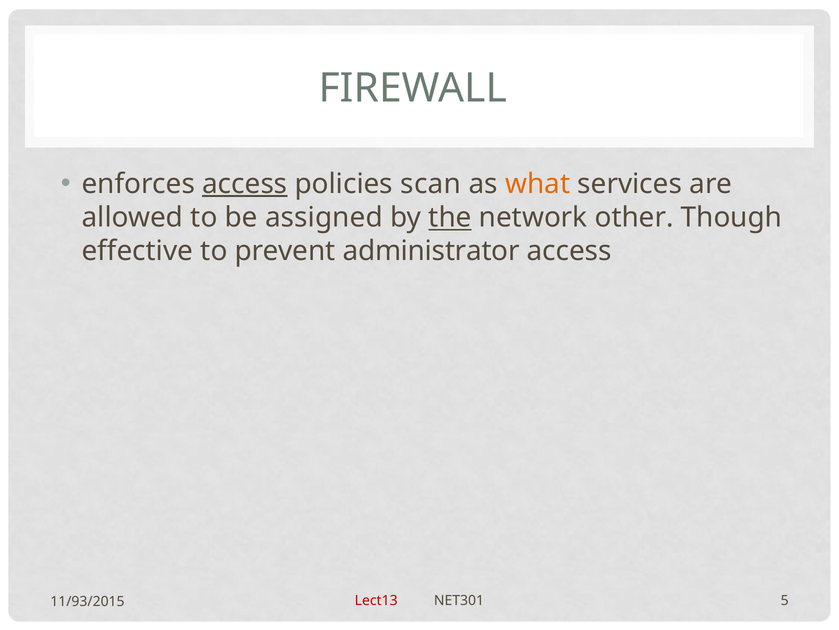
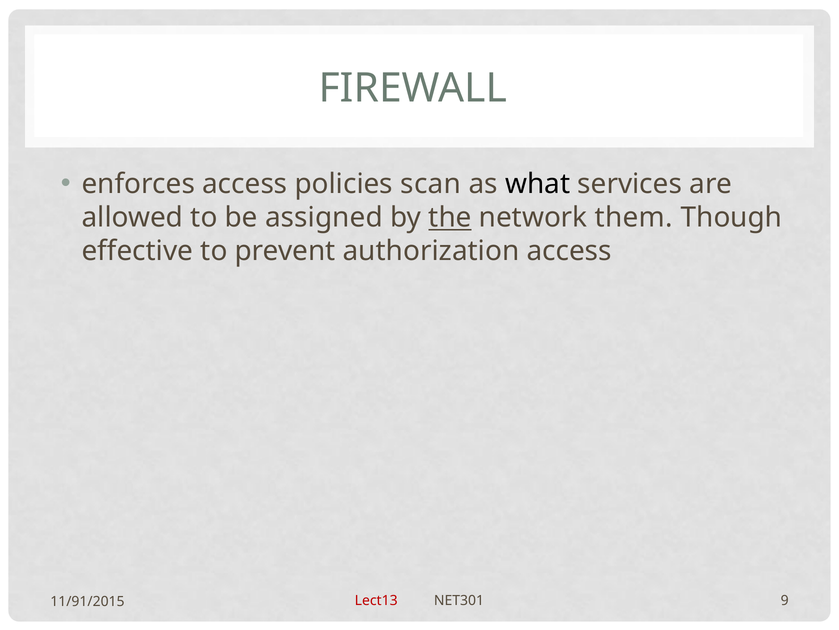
access underline: present -> none (245, 184)
what colour: orange -> black (538, 184)
other: other -> them (634, 217)
administrator: administrator -> authorization (431, 251)
5: 5 -> 9 (785, 600)
11/93/2015: 11/93/2015 -> 11/91/2015 (87, 601)
